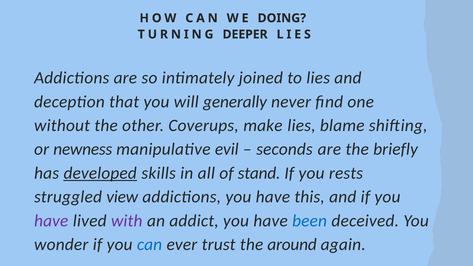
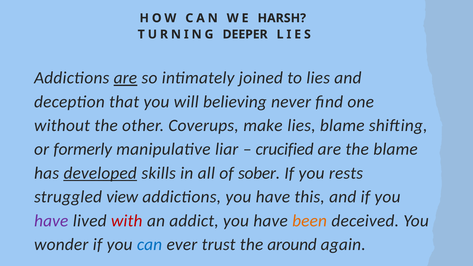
DOING: DOING -> HARSH (282, 18)
are underline: none -> present (125, 78)
generally: generally -> believing (235, 102)
newness: newness -> formerly (83, 149)
evil: evil -> liar (227, 149)
seconds: seconds -> crucified (285, 149)
the briefly: briefly -> blame (396, 149)
stand: stand -> sober (259, 173)
with colour: purple -> red (127, 221)
been colour: blue -> orange (310, 221)
